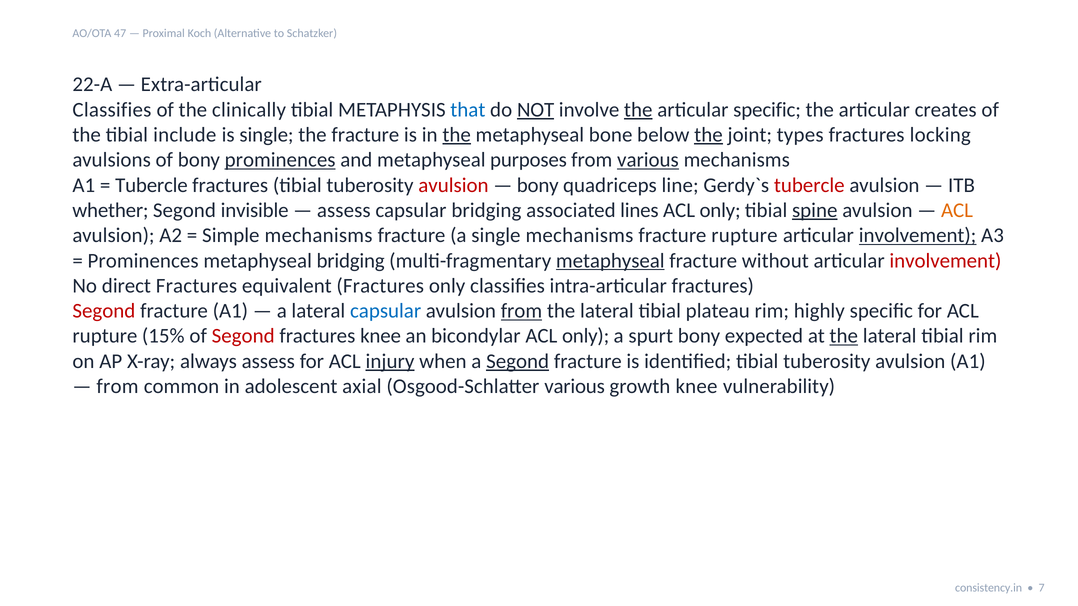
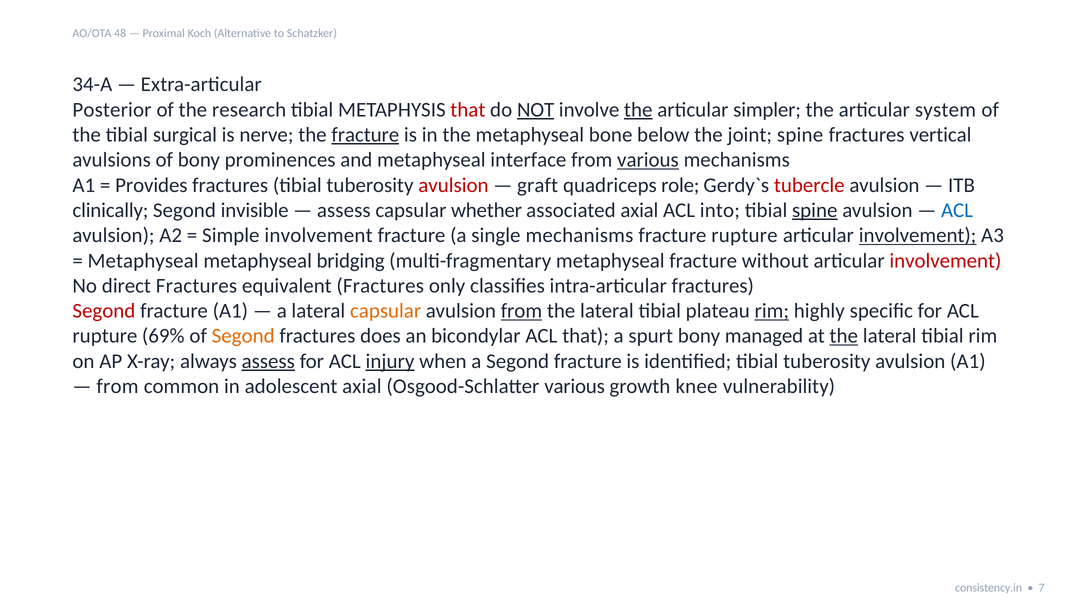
47: 47 -> 48 (120, 34)
22-A: 22-A -> 34-A (92, 85)
Classifies: Classifies -> Posterior (112, 110)
clinically: clinically -> research (249, 110)
that colour: blue -> red (468, 110)
articular specific: specific -> simpler (767, 110)
creates: creates -> system (945, 110)
include: include -> surgical (185, 135)
is single: single -> nerve (266, 135)
fracture underline: none -> present (365, 135)
the underline: present -> none (457, 135)
the underline: present -> none (708, 135)
joint types: types -> spine (800, 135)
locking: locking -> vertical (940, 135)
prominences underline: present -> none (280, 160)
purposes: purposes -> interface (528, 160)
Tubercle: Tubercle -> Provides (151, 185)
bony: bony -> graft (538, 185)
line: line -> role (680, 185)
whether: whether -> clinically (110, 210)
capsular bridging: bridging -> whether (486, 210)
associated lines: lines -> axial (639, 210)
only: only -> into (720, 210)
ACL colour: orange -> blue (957, 210)
Simple mechanisms: mechanisms -> involvement (319, 236)
Prominences: Prominences -> Metaphyseal (143, 261)
metaphyseal underline: present -> none (610, 261)
capsular colour: blue -> orange (386, 311)
rim underline: none -> present (772, 311)
15%: 15% -> 69% (163, 336)
Segond colour: red -> orange (243, 336)
fractures knee: knee -> does (380, 336)
only: only -> that (586, 336)
expected: expected -> managed (764, 336)
assess underline: none -> present (268, 361)
Segond underline: present -> none (518, 361)
